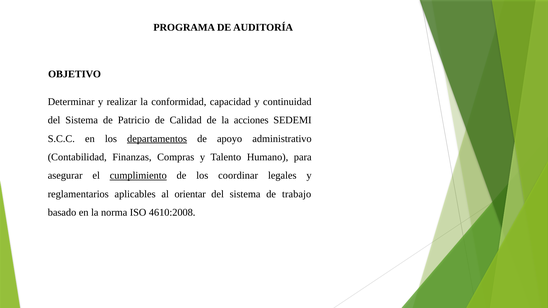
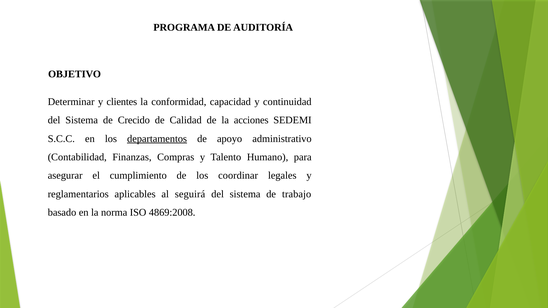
realizar: realizar -> clientes (122, 102)
Patricio: Patricio -> Crecido (134, 120)
cumplimiento underline: present -> none (138, 176)
orientar: orientar -> seguirá (190, 194)
4610:2008: 4610:2008 -> 4869:2008 (172, 213)
